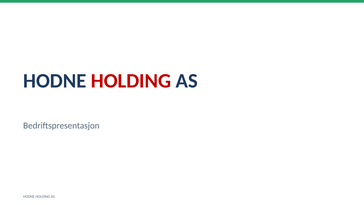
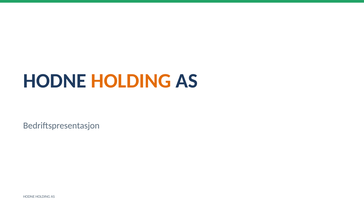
HOLDING colour: red -> orange (131, 81)
